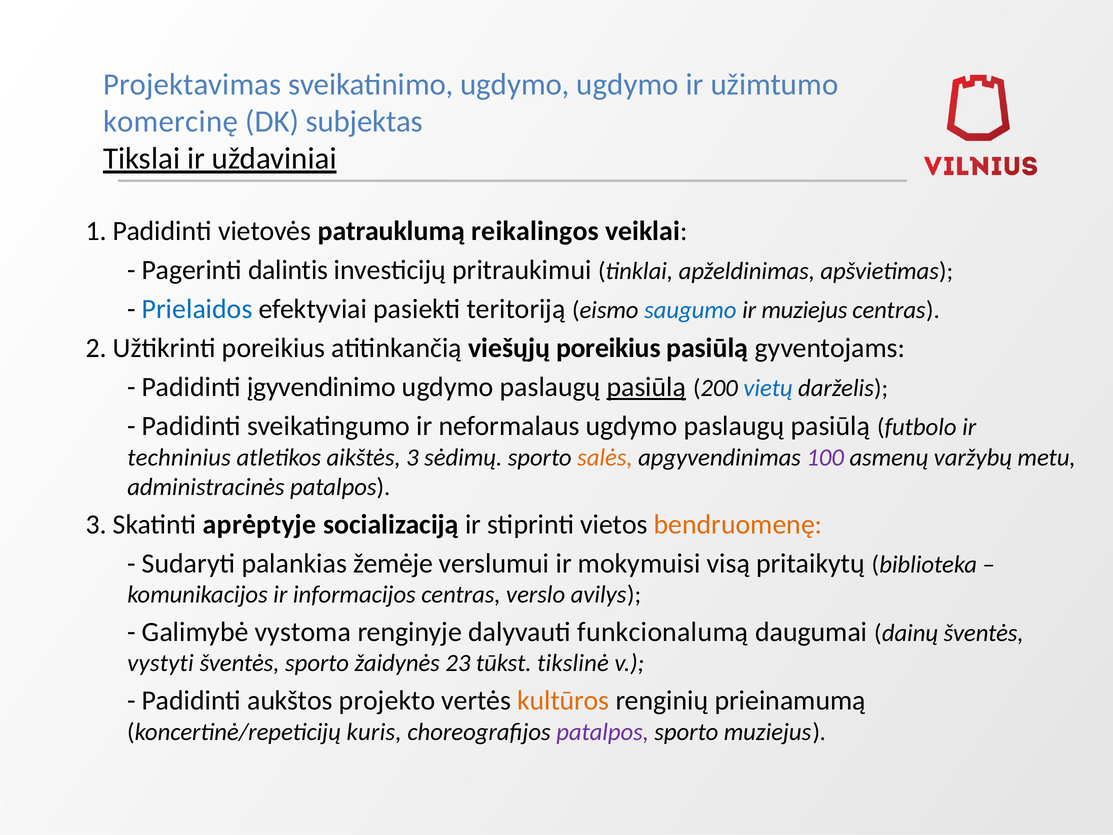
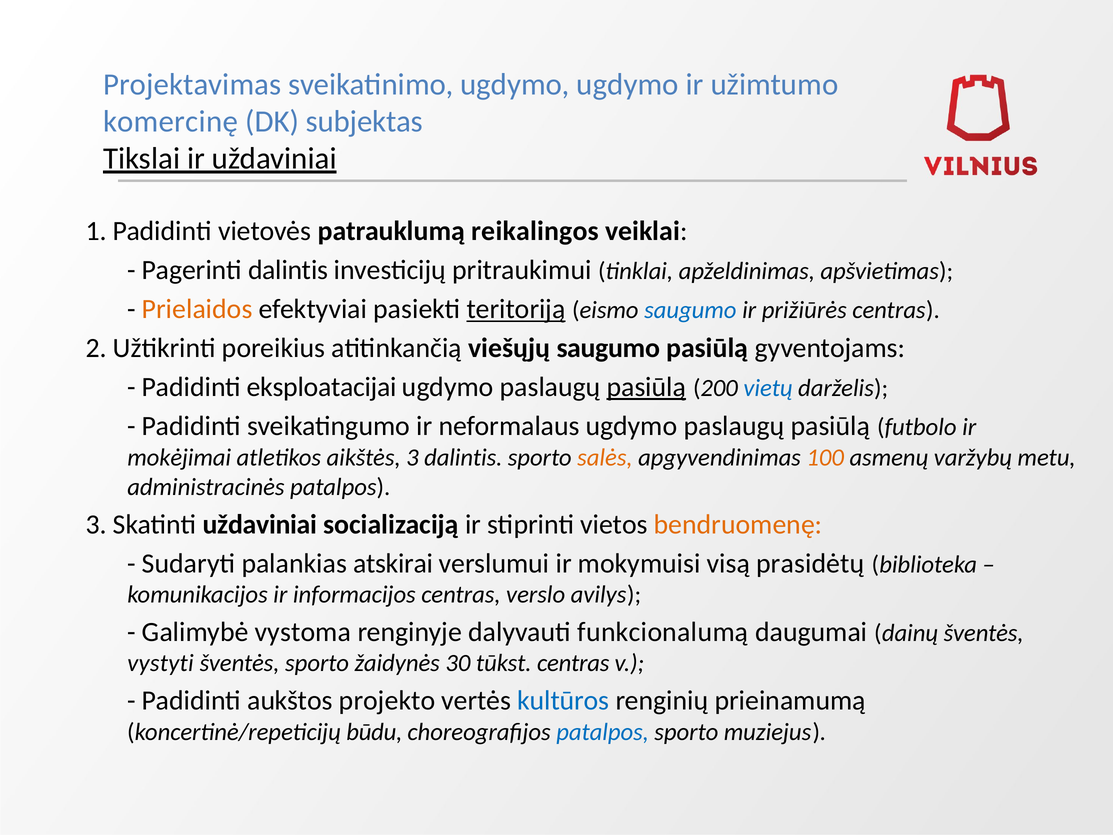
Prielaidos colour: blue -> orange (197, 309)
teritoriją underline: none -> present (516, 309)
ir muziejus: muziejus -> prižiūrės (804, 310)
viešųjų poreikius: poreikius -> saugumo (608, 348)
įgyvendinimo: įgyvendinimo -> eksploatacijai (322, 387)
techninius: techninius -> mokėjimai (179, 457)
3 sėdimų: sėdimų -> dalintis (463, 457)
100 colour: purple -> orange (825, 457)
Skatinti aprėptyje: aprėptyje -> uždaviniai (260, 524)
žemėje: žemėje -> atskirai (393, 563)
pritaikytų: pritaikytų -> prasidėtų (810, 563)
23: 23 -> 30 (458, 663)
tūkst tikslinė: tikslinė -> centras (573, 663)
kultūros colour: orange -> blue (563, 700)
kuris: kuris -> būdu (374, 732)
patalpos colour: purple -> blue (603, 732)
